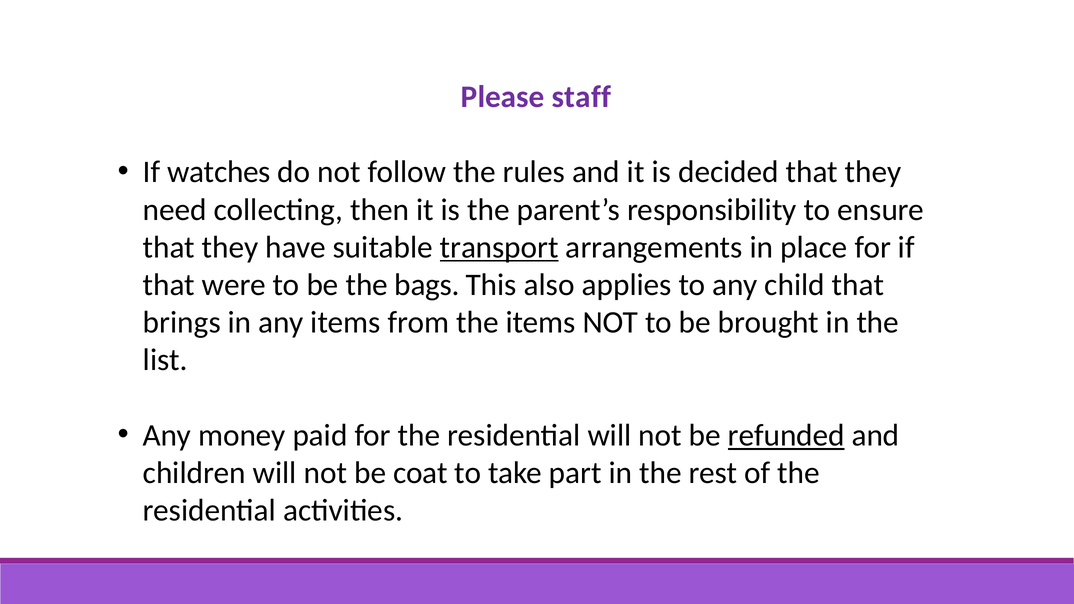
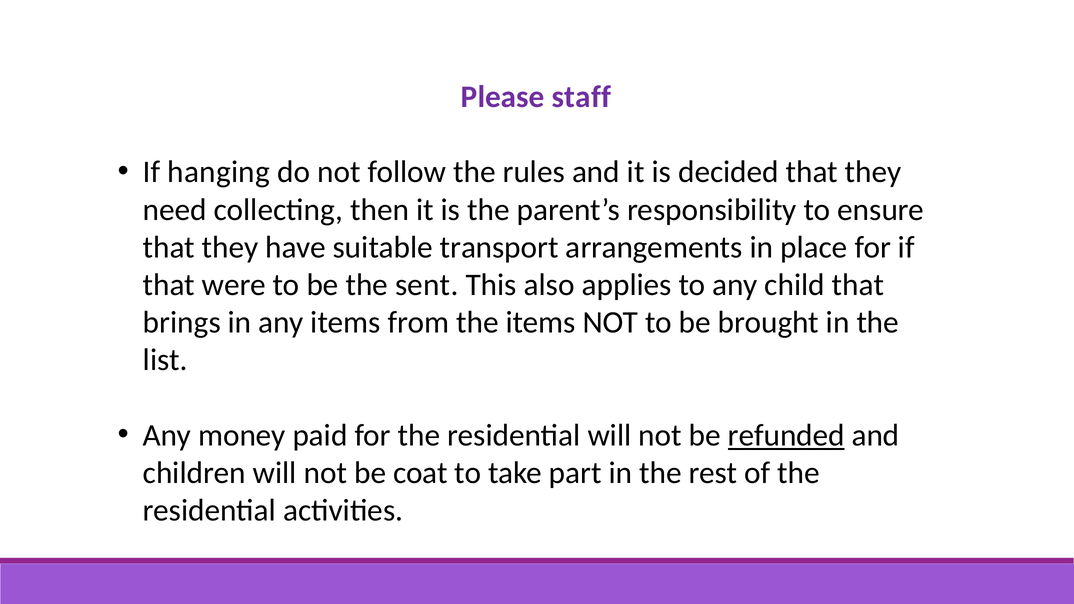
watches: watches -> hanging (219, 172)
transport underline: present -> none (499, 247)
bags: bags -> sent (427, 285)
